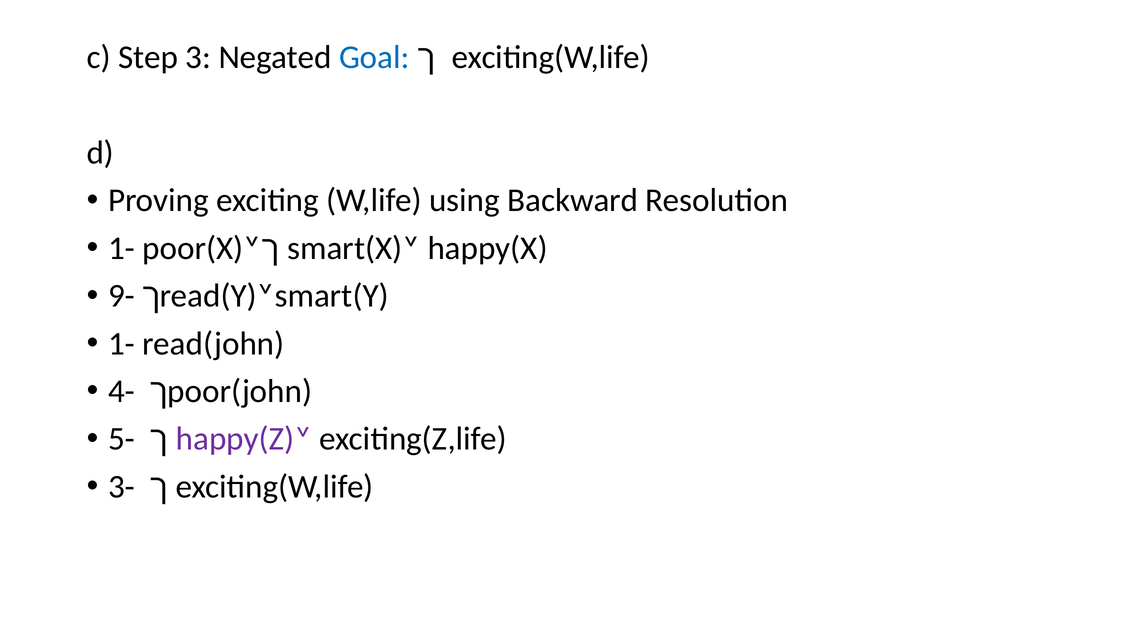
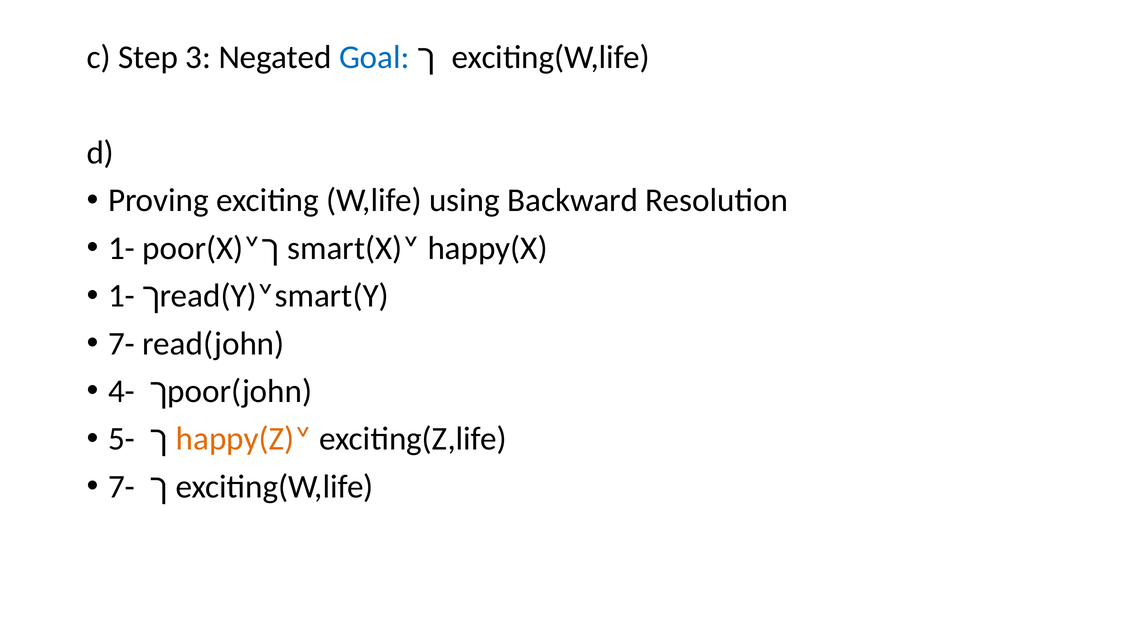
9-: 9- -> 1- (121, 296)
1-: 1- -> 7- (121, 343)
happy(Z)˅ colour: purple -> orange (244, 439)
3-: 3- -> 7- (121, 486)
